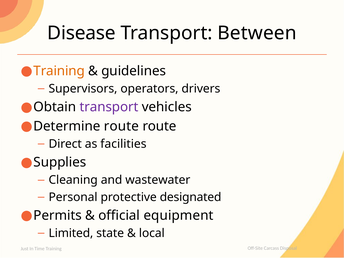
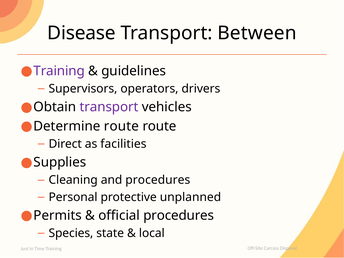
Training colour: orange -> purple (59, 71)
and wastewater: wastewater -> procedures (158, 180)
designated: designated -> unplanned (190, 197)
official equipment: equipment -> procedures (179, 215)
Limited: Limited -> Species (71, 233)
